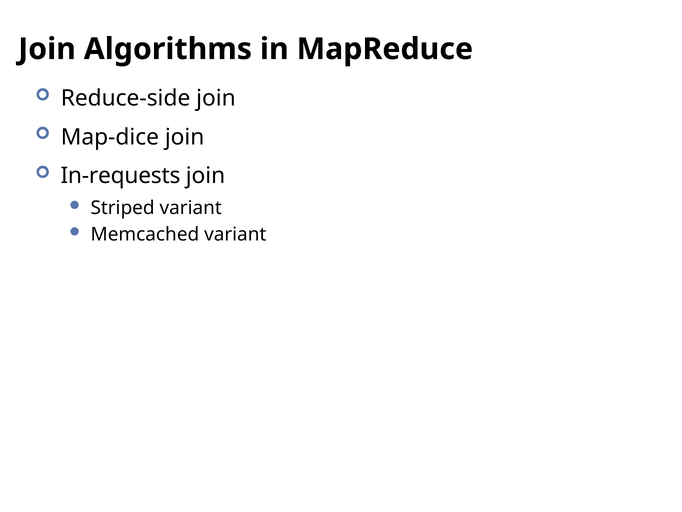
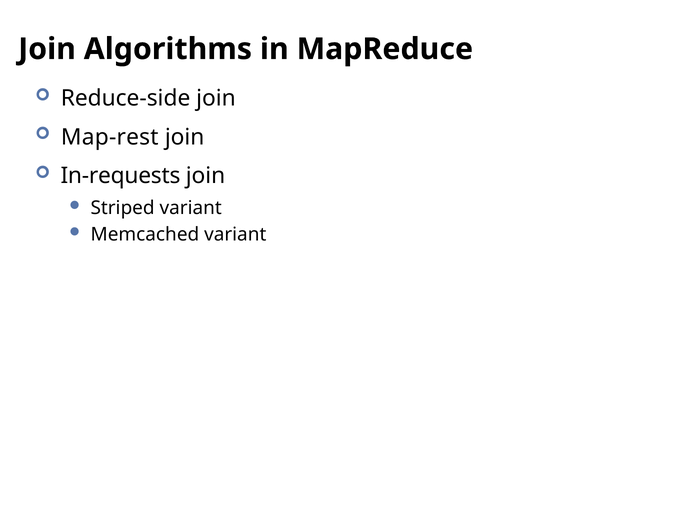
Map-dice: Map-dice -> Map-rest (110, 137)
